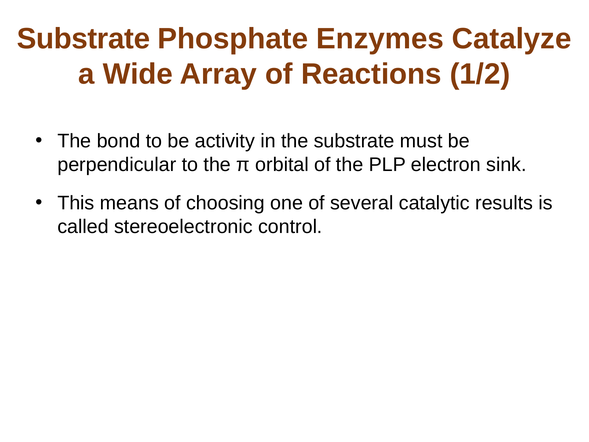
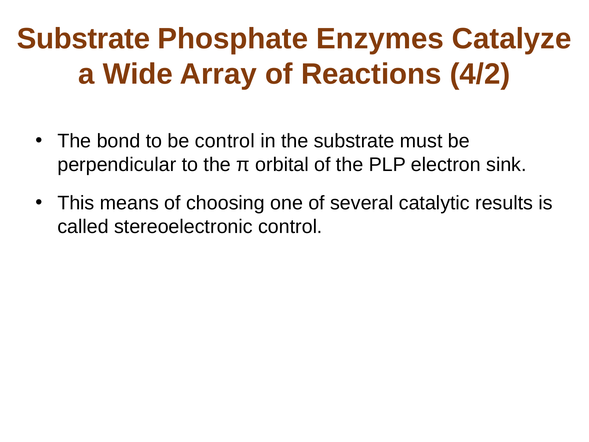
1/2: 1/2 -> 4/2 (480, 74)
be activity: activity -> control (225, 141)
